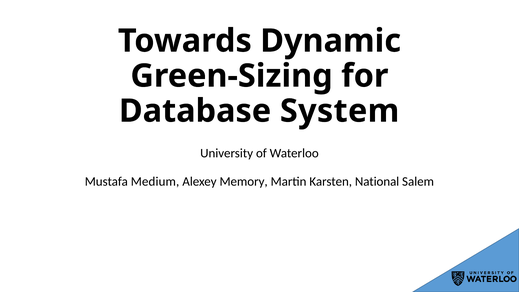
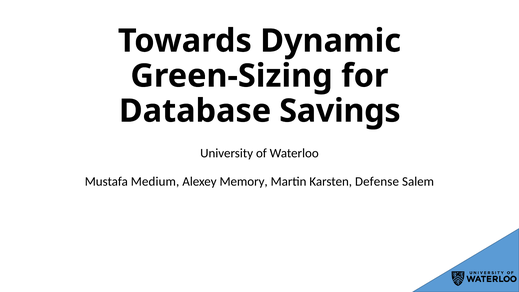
System: System -> Savings (340, 111)
National: National -> Defense (377, 182)
